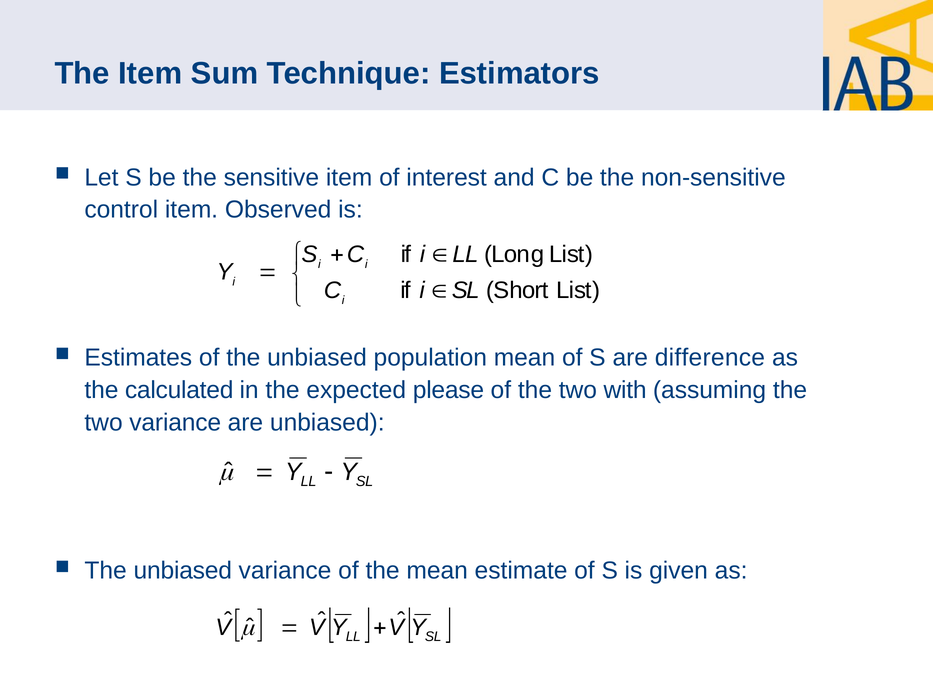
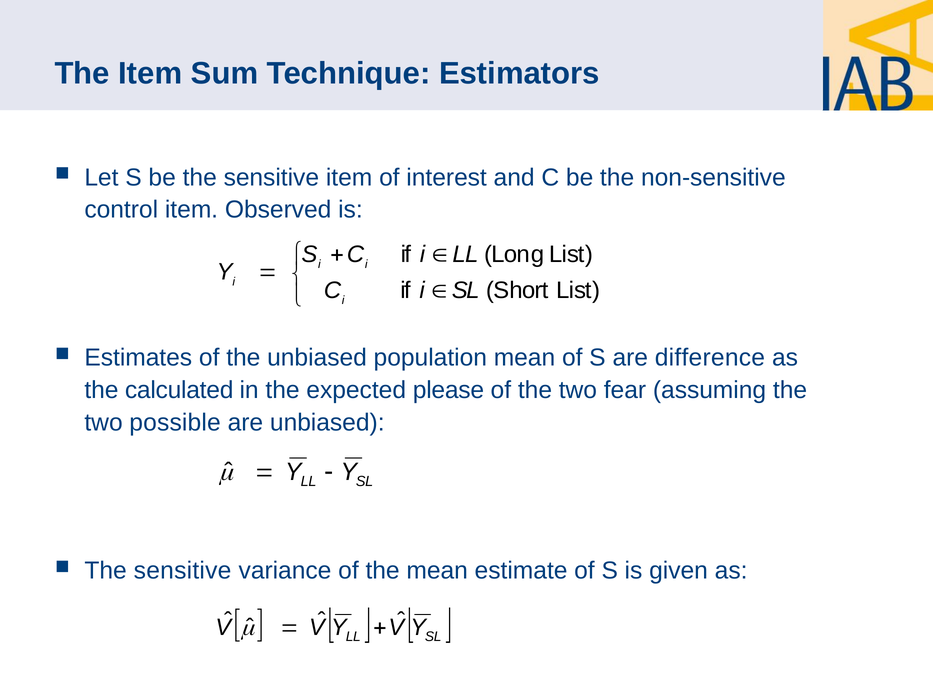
with: with -> fear (625, 390)
two variance: variance -> possible (175, 423)
unbiased: unbiased -> sensitive (183, 570)
